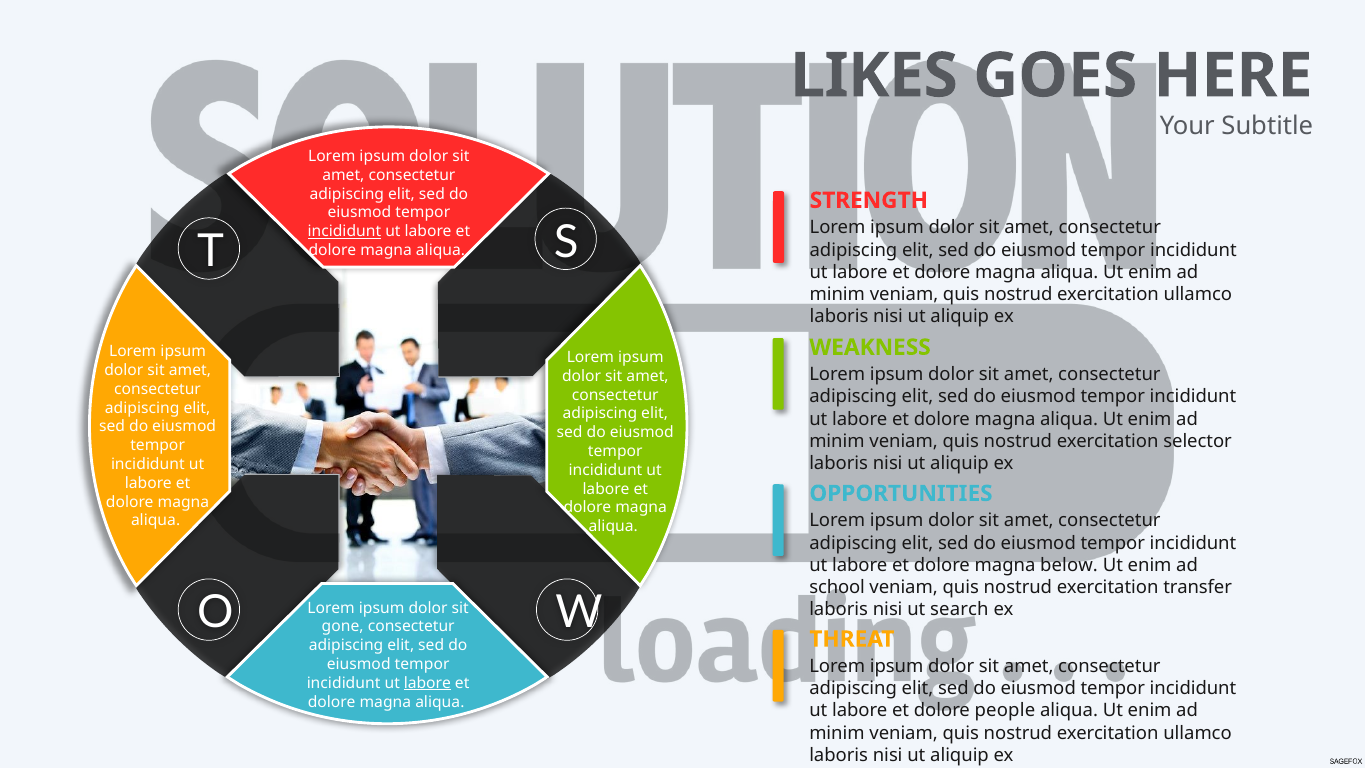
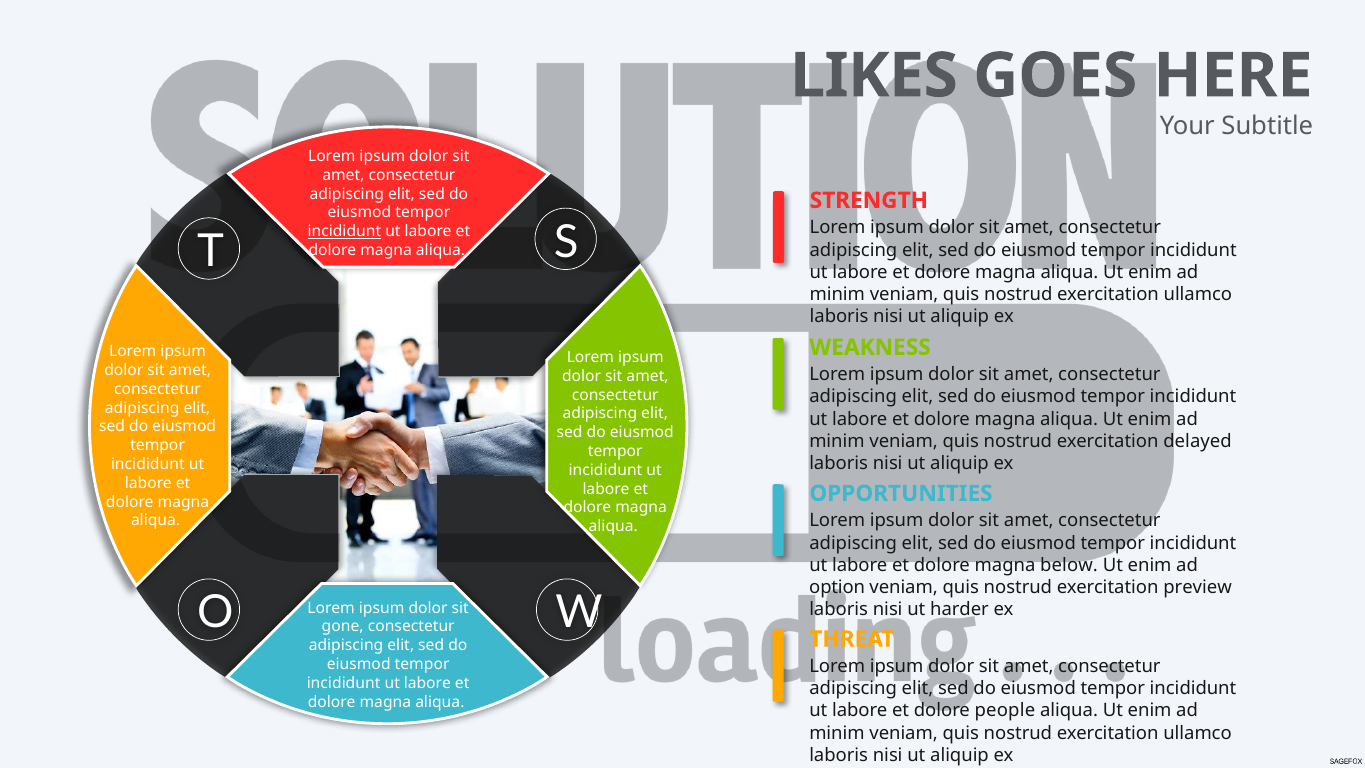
selector: selector -> delayed (1198, 441)
school: school -> option (837, 587)
transfer: transfer -> preview (1198, 587)
search: search -> harder (959, 610)
labore underline: present -> none (427, 683)
